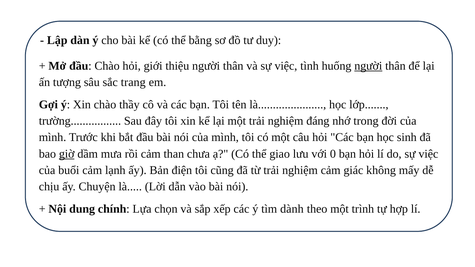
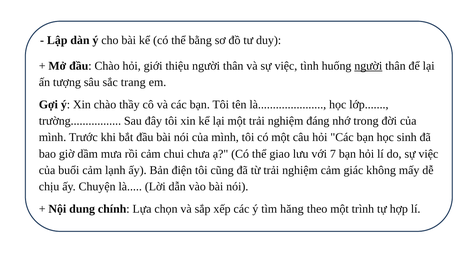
giờ underline: present -> none (67, 154)
than: than -> chui (174, 154)
0: 0 -> 7 (333, 154)
dành: dành -> hăng (292, 209)
